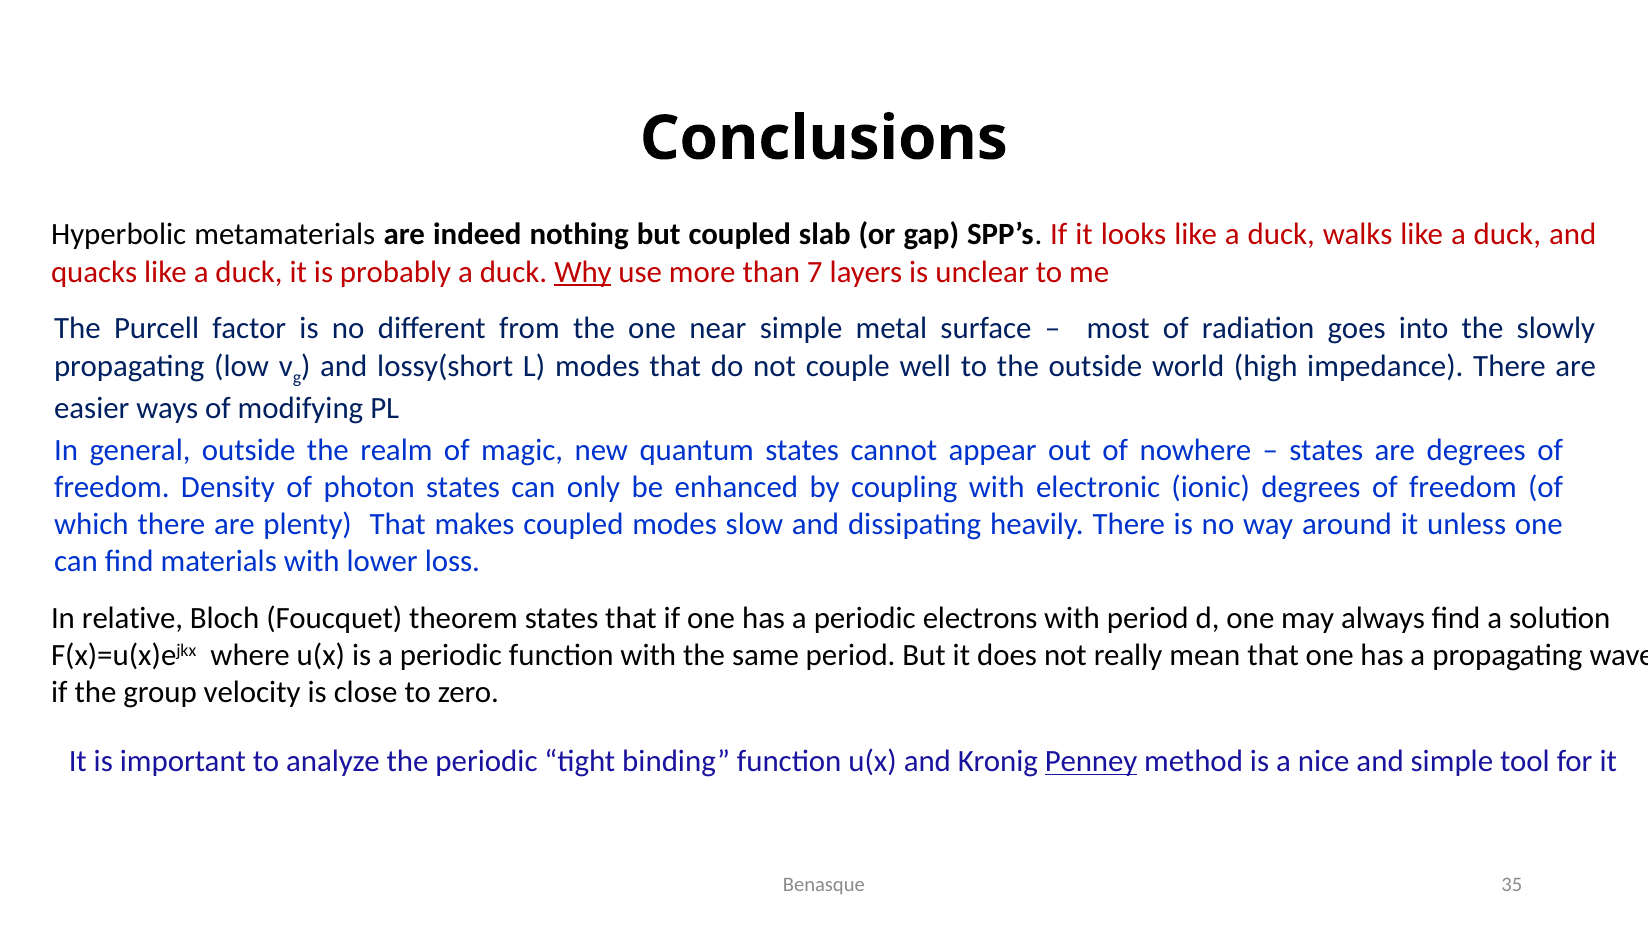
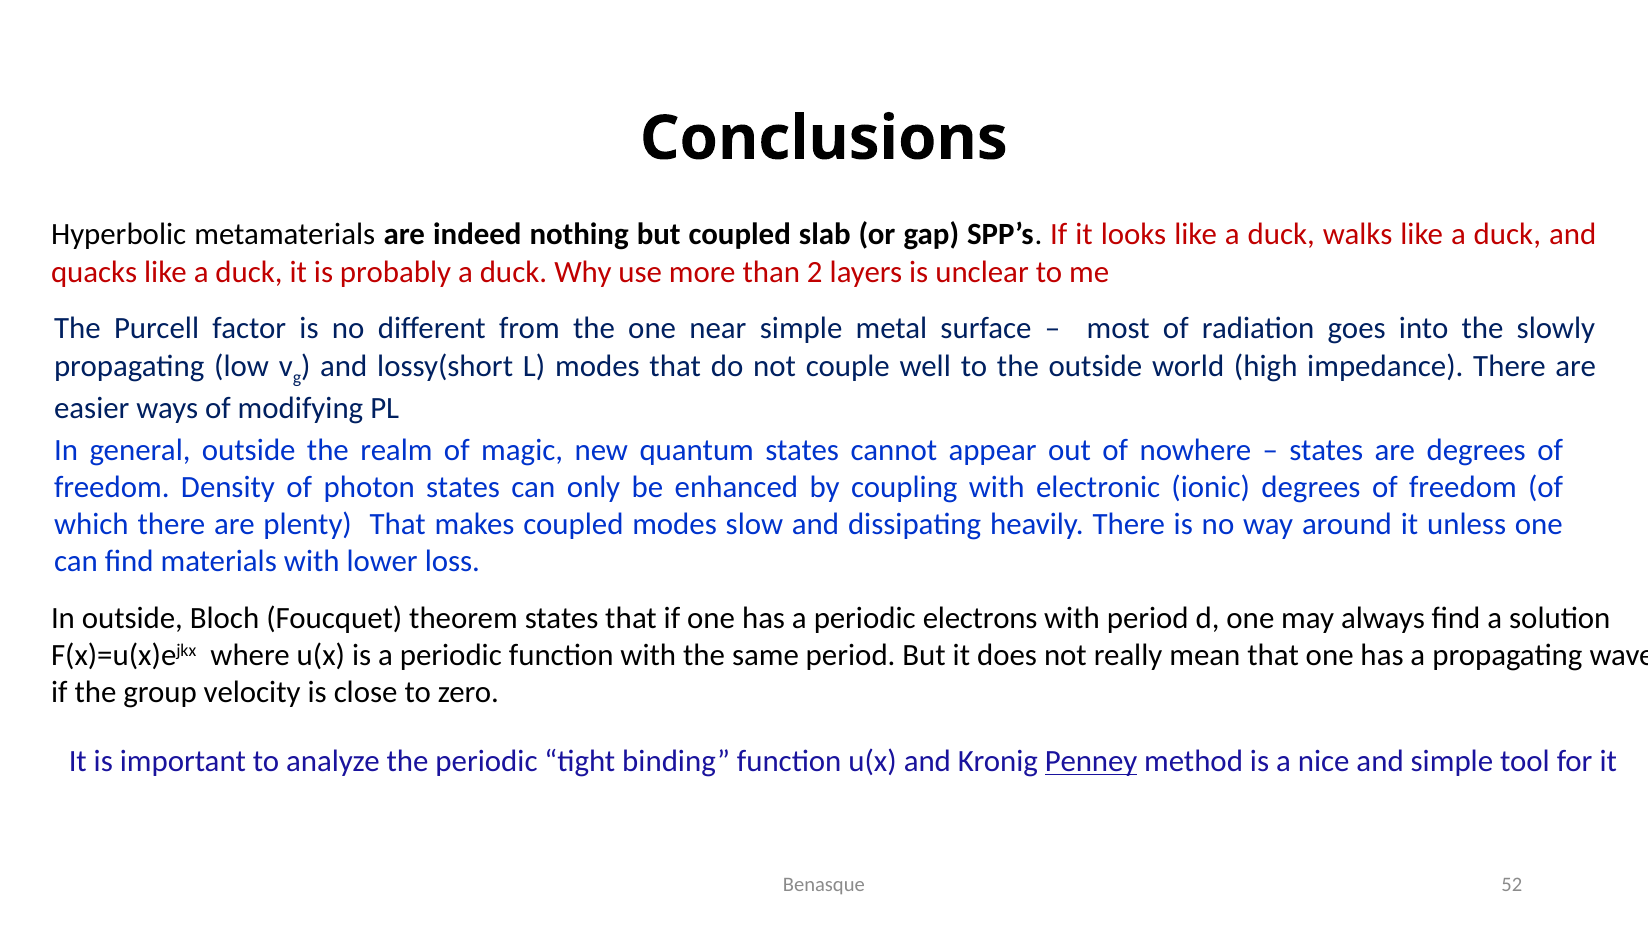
Why underline: present -> none (583, 272)
7: 7 -> 2 (815, 272)
In relative: relative -> outside (132, 618)
35: 35 -> 52 (1512, 885)
